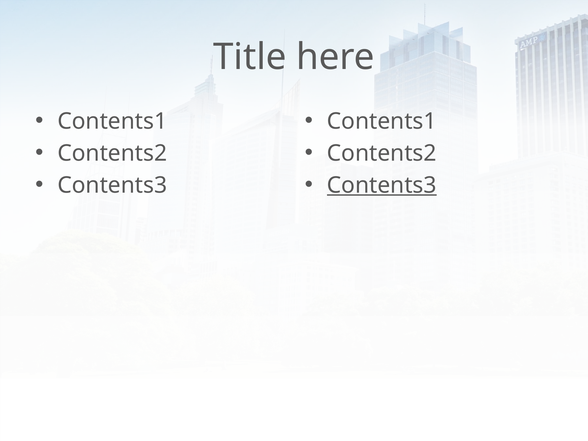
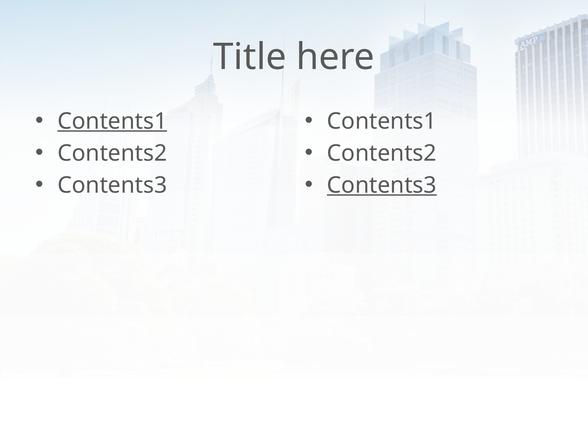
Contents1 underline: none -> present (112, 121)
